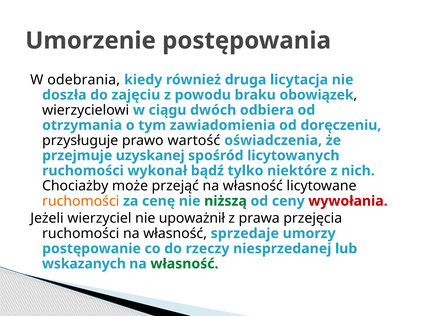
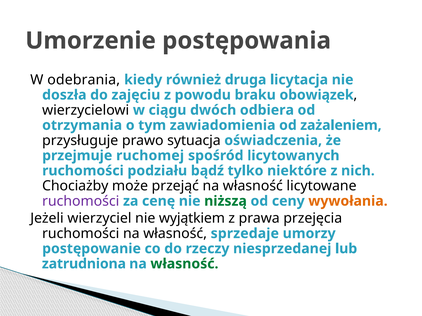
doręczeniu: doręczeniu -> zażaleniem (341, 125)
wartość: wartość -> sytuacja (194, 141)
uzyskanej: uzyskanej -> ruchomej (150, 156)
wykonał: wykonał -> podziału (157, 171)
ruchomości colour: orange -> purple (81, 201)
wywołania colour: red -> orange (348, 201)
upoważnił: upoważnił -> wyjątkiem (192, 219)
wskazanych: wskazanych -> zatrudniona (84, 264)
